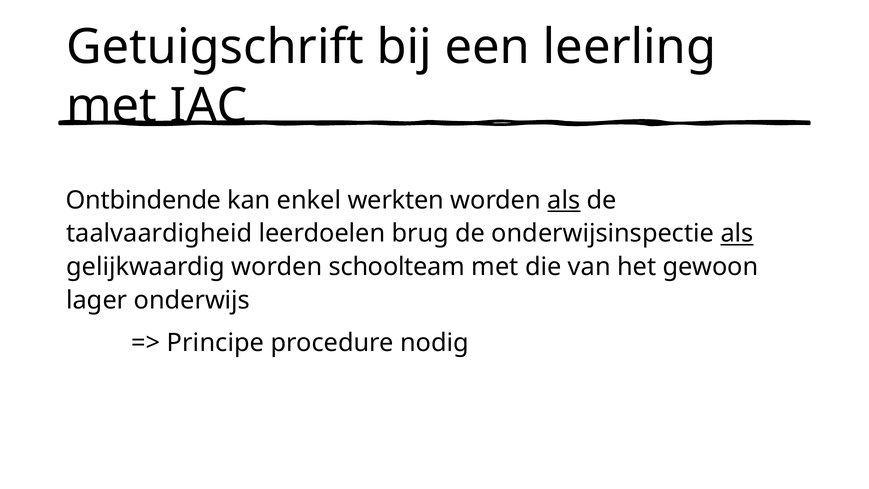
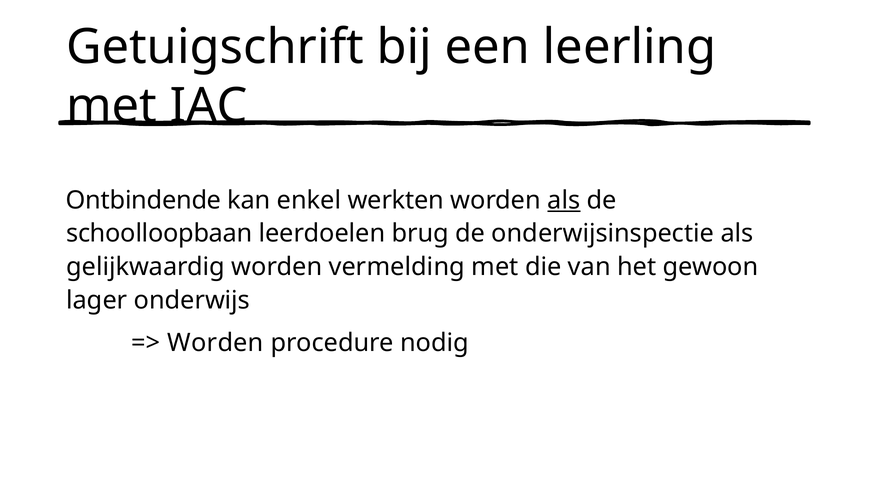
taalvaardigheid: taalvaardigheid -> schoolloopbaan (159, 234)
als underline: present -> none (737, 234)
schoolteam: schoolteam -> vermelding (397, 267)
Principe: Principe -> Worden (215, 343)
